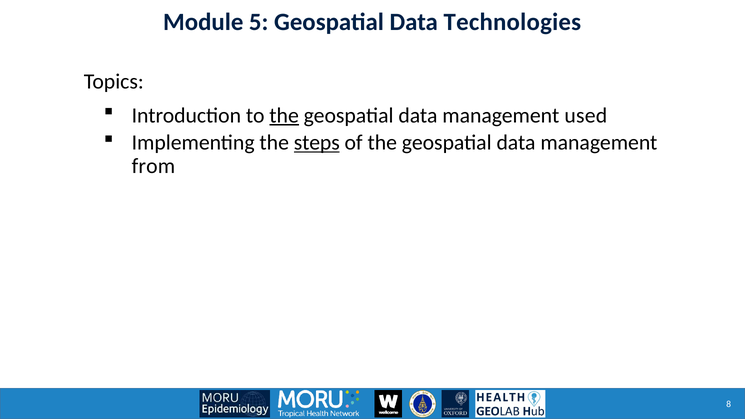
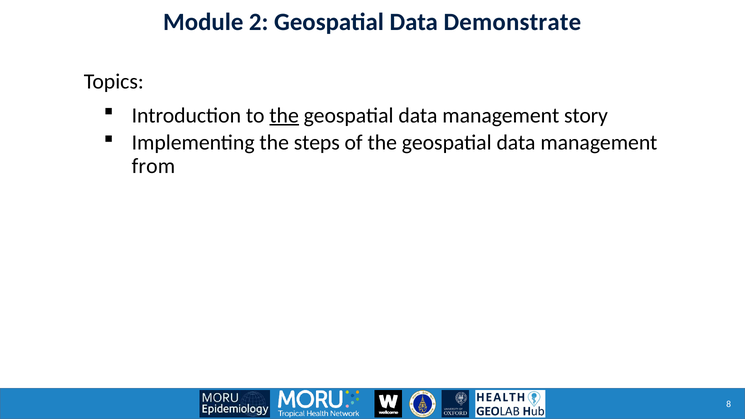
5: 5 -> 2 (259, 22)
Technologies: Technologies -> Demonstrate (512, 22)
used: used -> story (586, 115)
steps underline: present -> none (317, 143)
